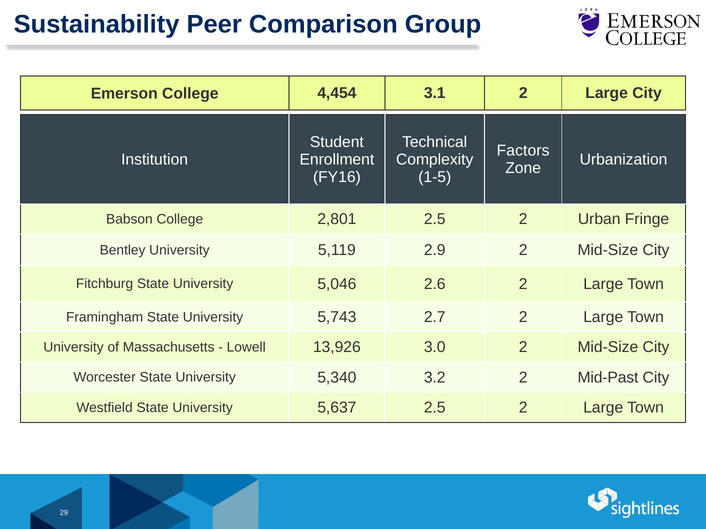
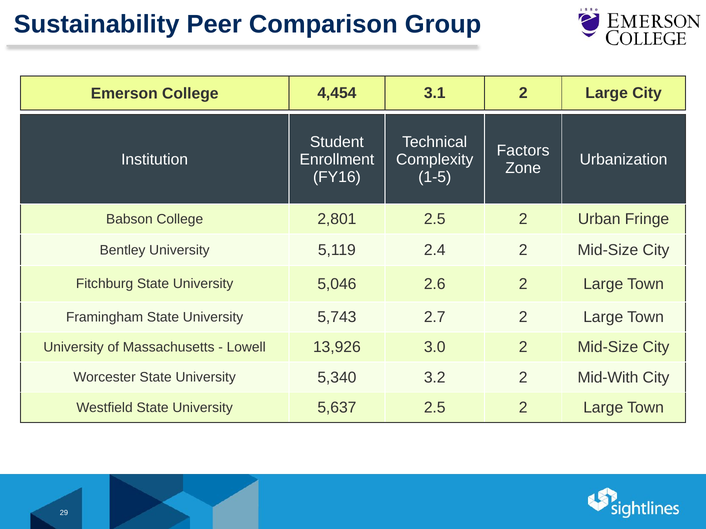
2.9: 2.9 -> 2.4 (435, 250)
Mid-Past: Mid-Past -> Mid-With (608, 378)
